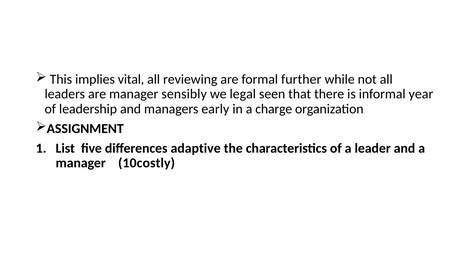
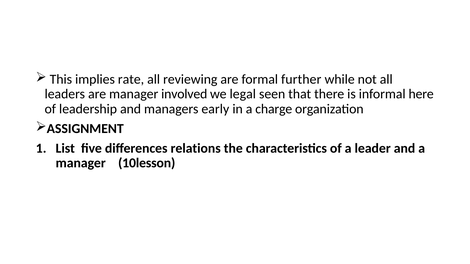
vital: vital -> rate (131, 79)
sensibly: sensibly -> involved (184, 94)
year: year -> here (421, 94)
adaptive: adaptive -> relations (196, 148)
10costly: 10costly -> 10lesson (147, 163)
